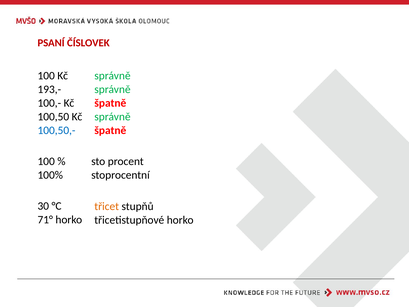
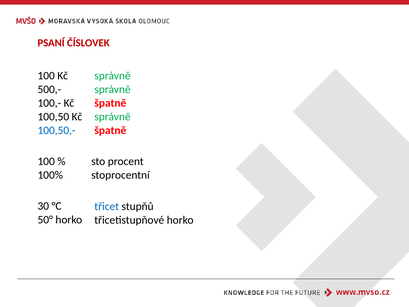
193,-: 193,- -> 500,- (49, 89)
třicet colour: orange -> blue (107, 206)
71°: 71° -> 50° (45, 220)
